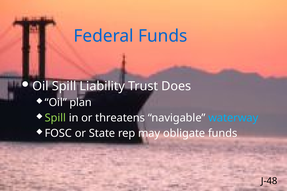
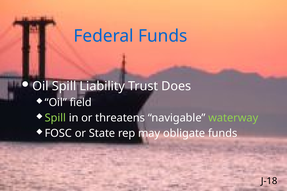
plan: plan -> field (81, 103)
waterway colour: light blue -> light green (233, 118)
J-48: J-48 -> J-18 (269, 181)
